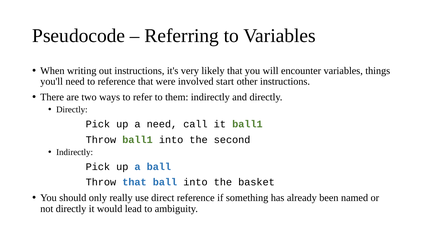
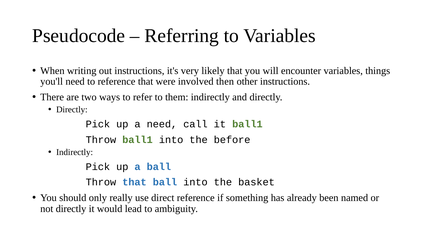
start: start -> then (225, 81)
second: second -> before (232, 139)
